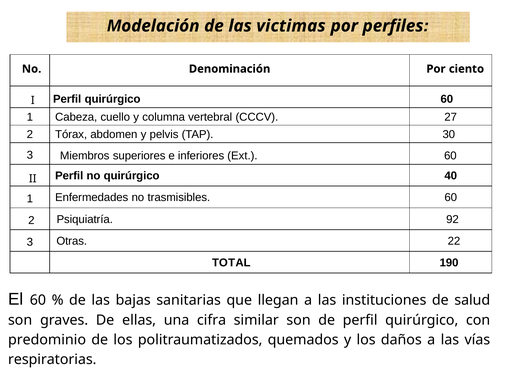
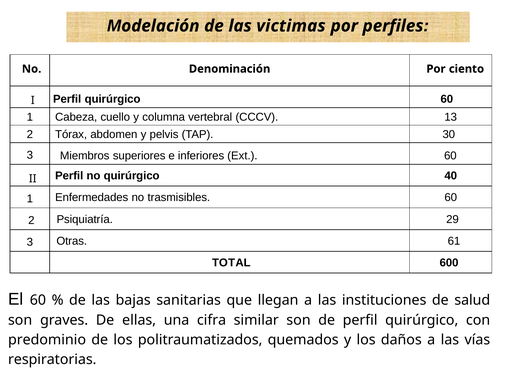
27: 27 -> 13 (451, 117)
92: 92 -> 29 (453, 219)
22: 22 -> 61 (454, 241)
190: 190 -> 600 (449, 263)
